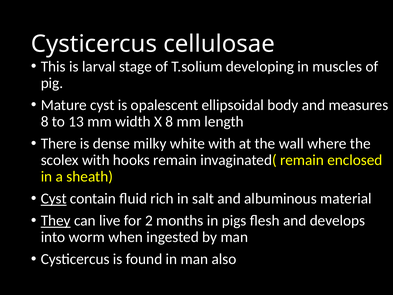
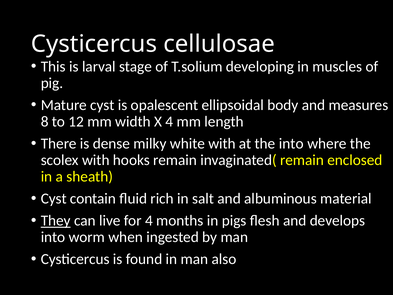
13: 13 -> 12 (76, 121)
X 8: 8 -> 4 (169, 121)
the wall: wall -> into (291, 143)
Cyst underline: present -> none (54, 198)
for 2: 2 -> 4 (149, 220)
